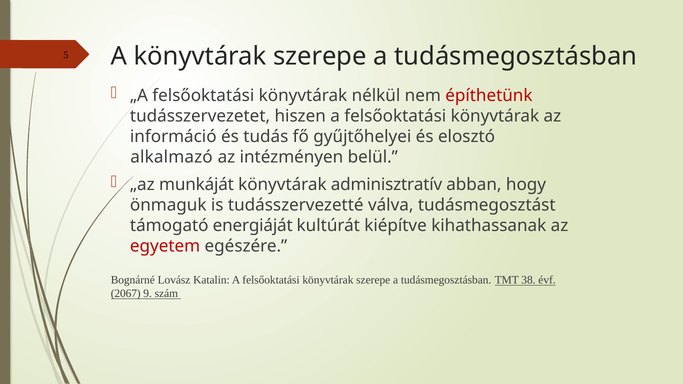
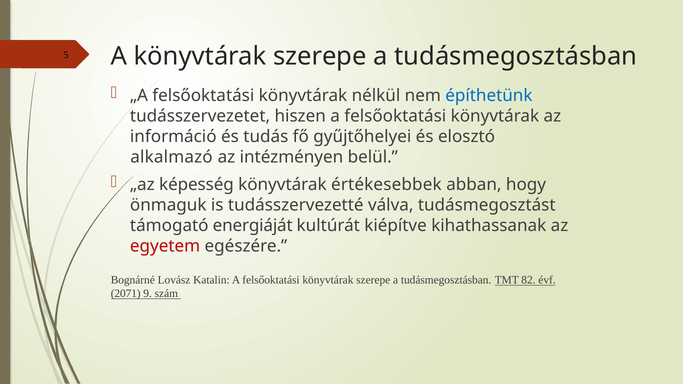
építhetünk colour: red -> blue (489, 96)
munkáját: munkáját -> képesség (196, 185)
adminisztratív: adminisztratív -> értékesebbek (386, 185)
38: 38 -> 82 (528, 280)
2067: 2067 -> 2071 (126, 294)
